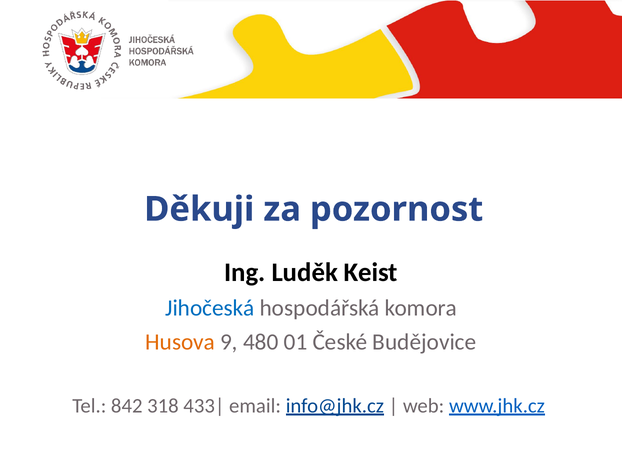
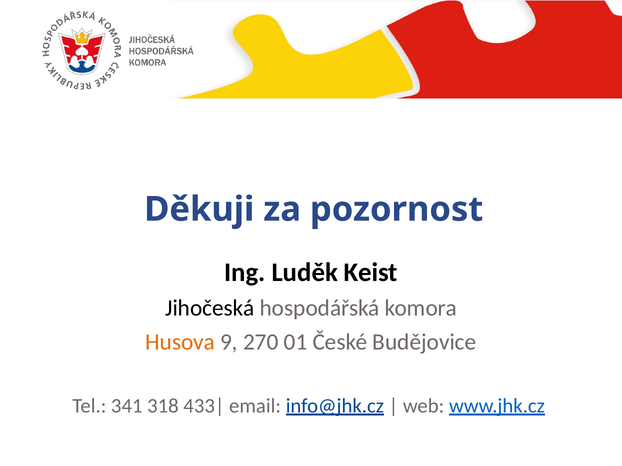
Jihočeská colour: blue -> black (210, 308)
480: 480 -> 270 (261, 342)
842: 842 -> 341 (127, 406)
